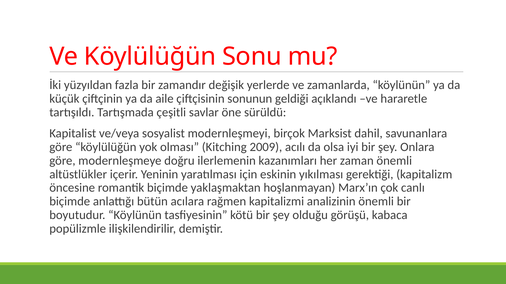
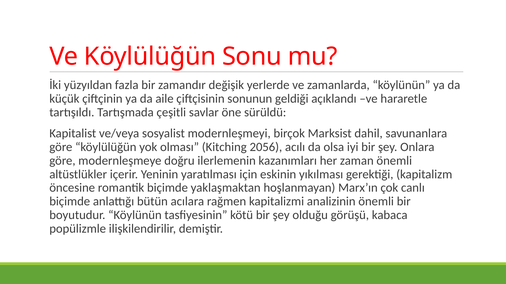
2009: 2009 -> 2056 (266, 147)
